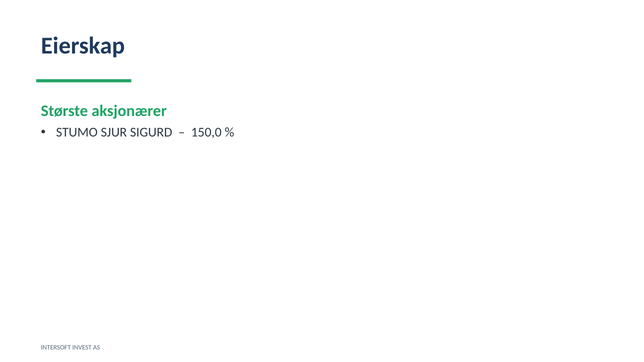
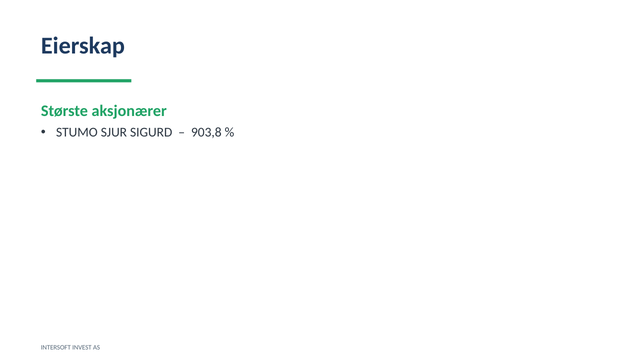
150,0: 150,0 -> 903,8 (206, 132)
